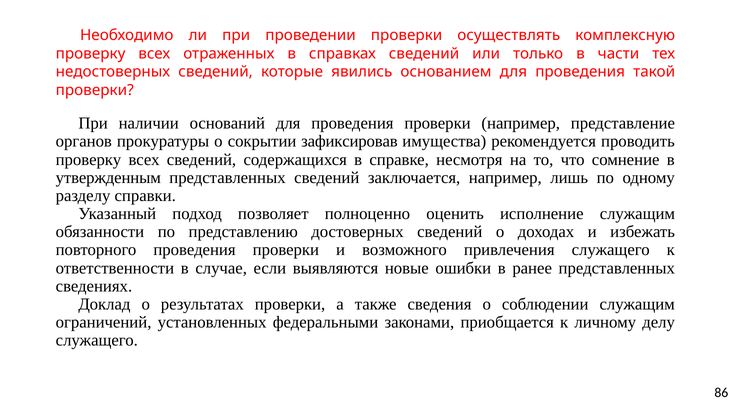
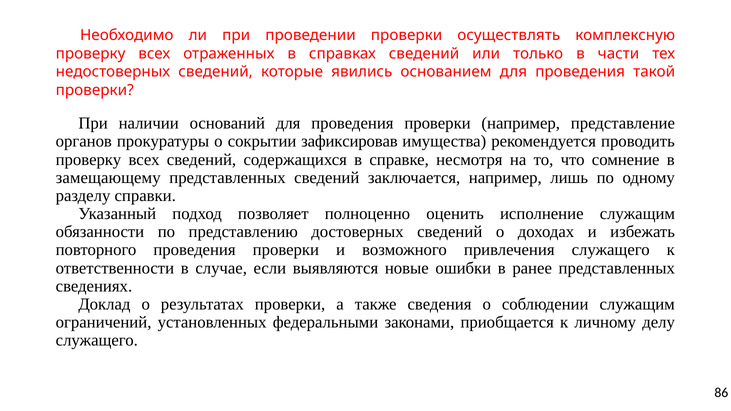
утвержденным: утвержденным -> замещающему (108, 178)
